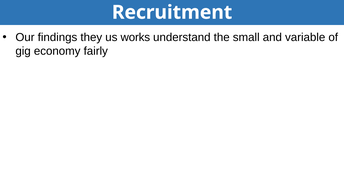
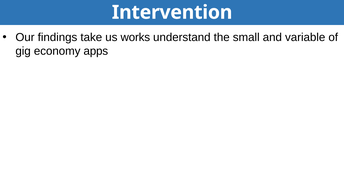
Recruitment: Recruitment -> Intervention (172, 12)
they: they -> take (91, 37)
fairly: fairly -> apps (96, 51)
